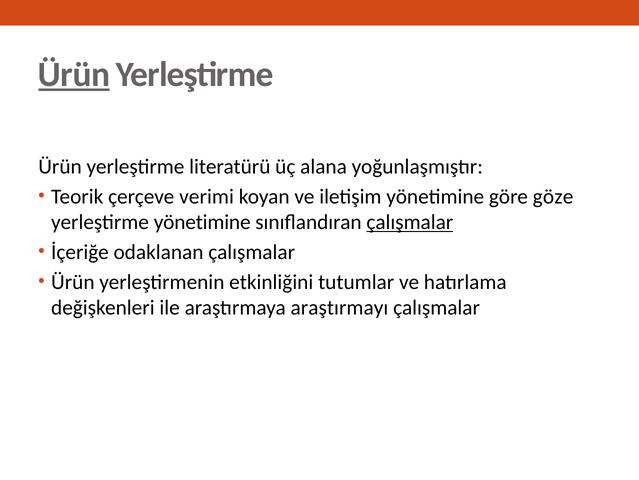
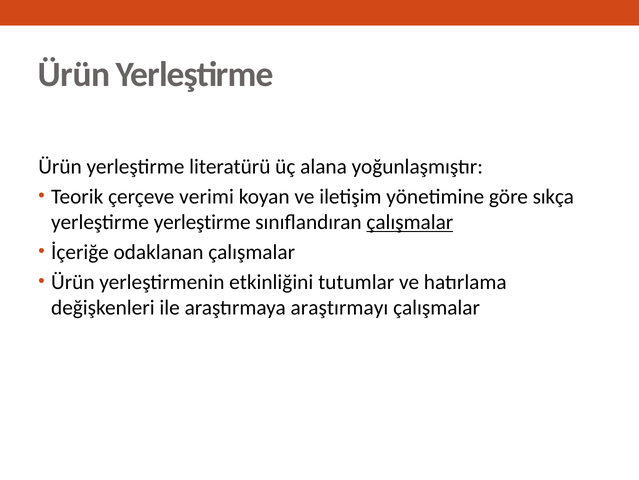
Ürün underline: present -> none (74, 74)
göze: göze -> sıkça (553, 196)
yerleştirme yönetimine: yönetimine -> yerleştirme (202, 222)
